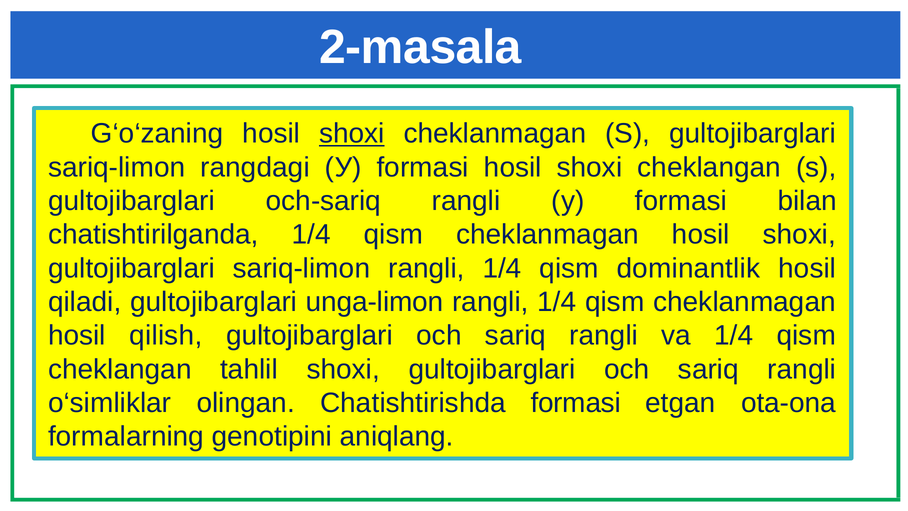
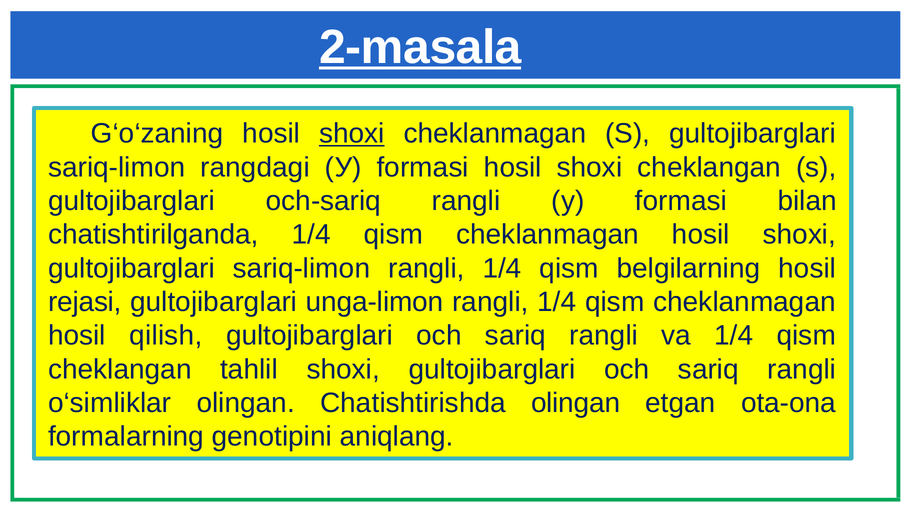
2-masala underline: none -> present (420, 47)
dominantlik: dominantlik -> belgilarning (688, 268)
qiladi: qiladi -> rejasi (85, 302)
Chatishtirishda formasi: formasi -> olingan (576, 403)
